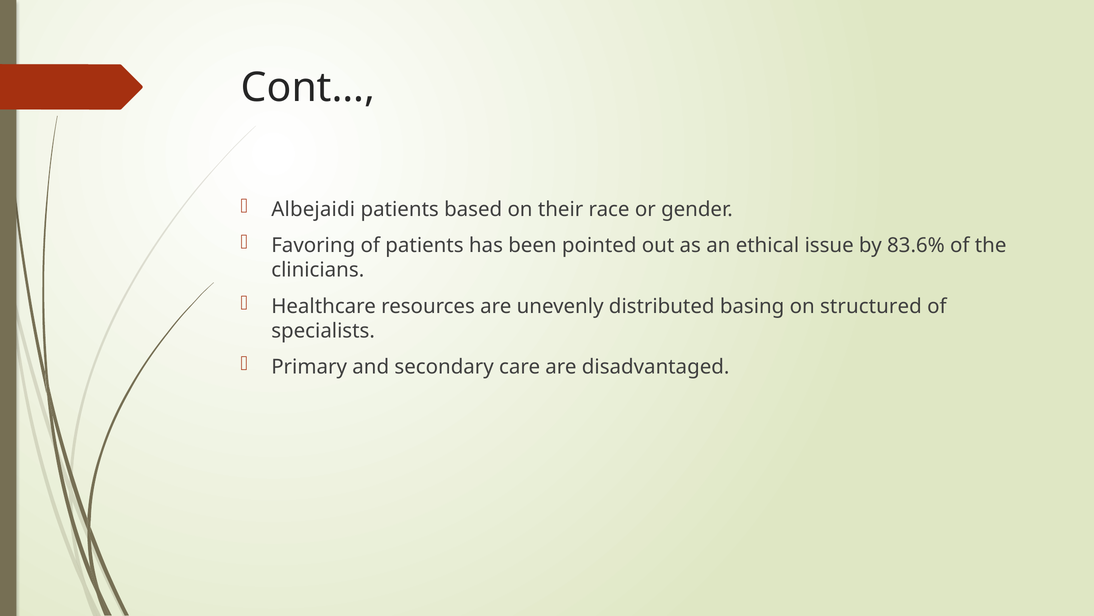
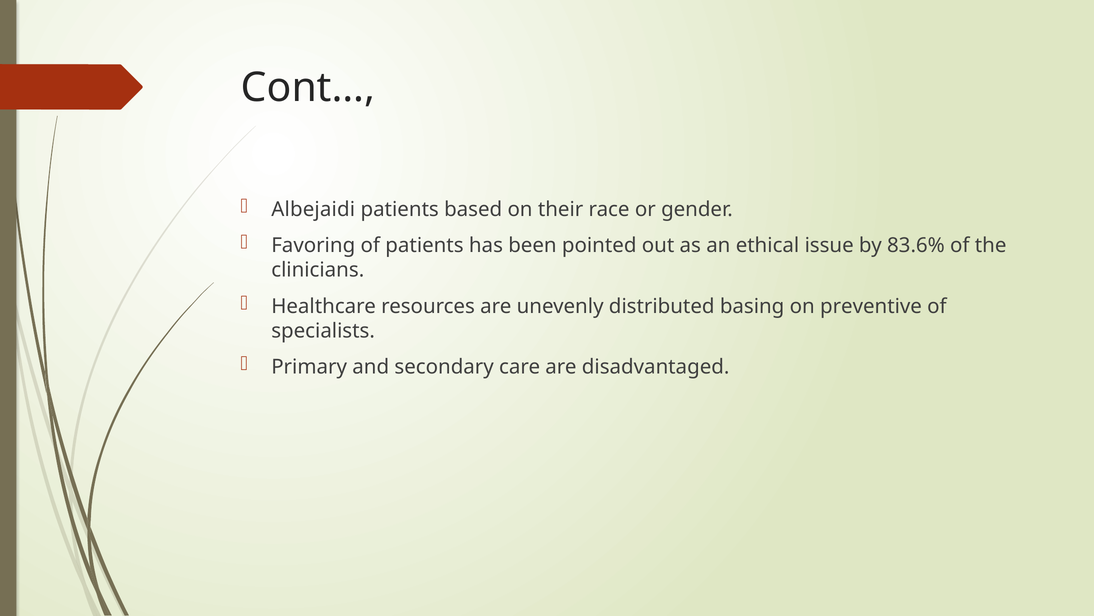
structured: structured -> preventive (871, 306)
